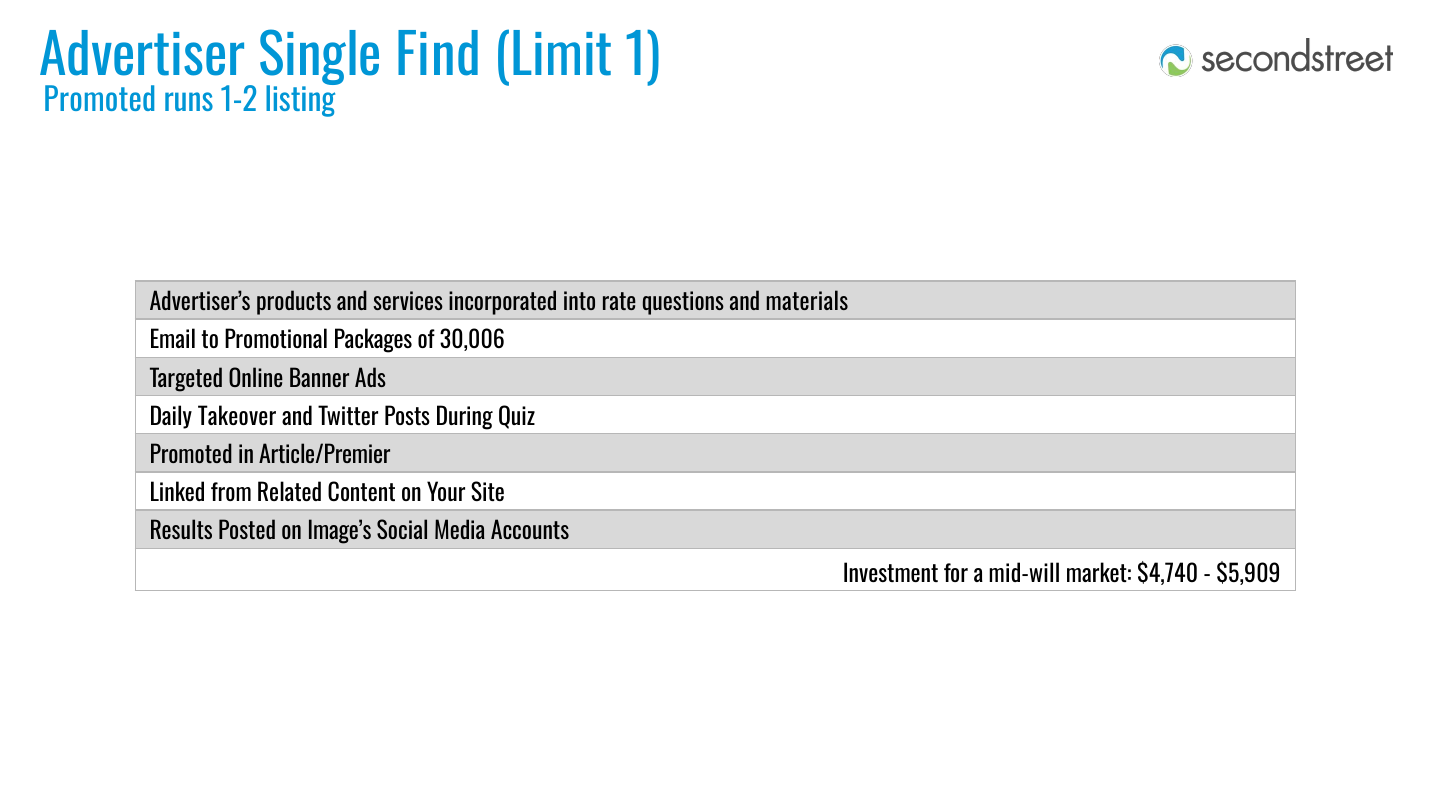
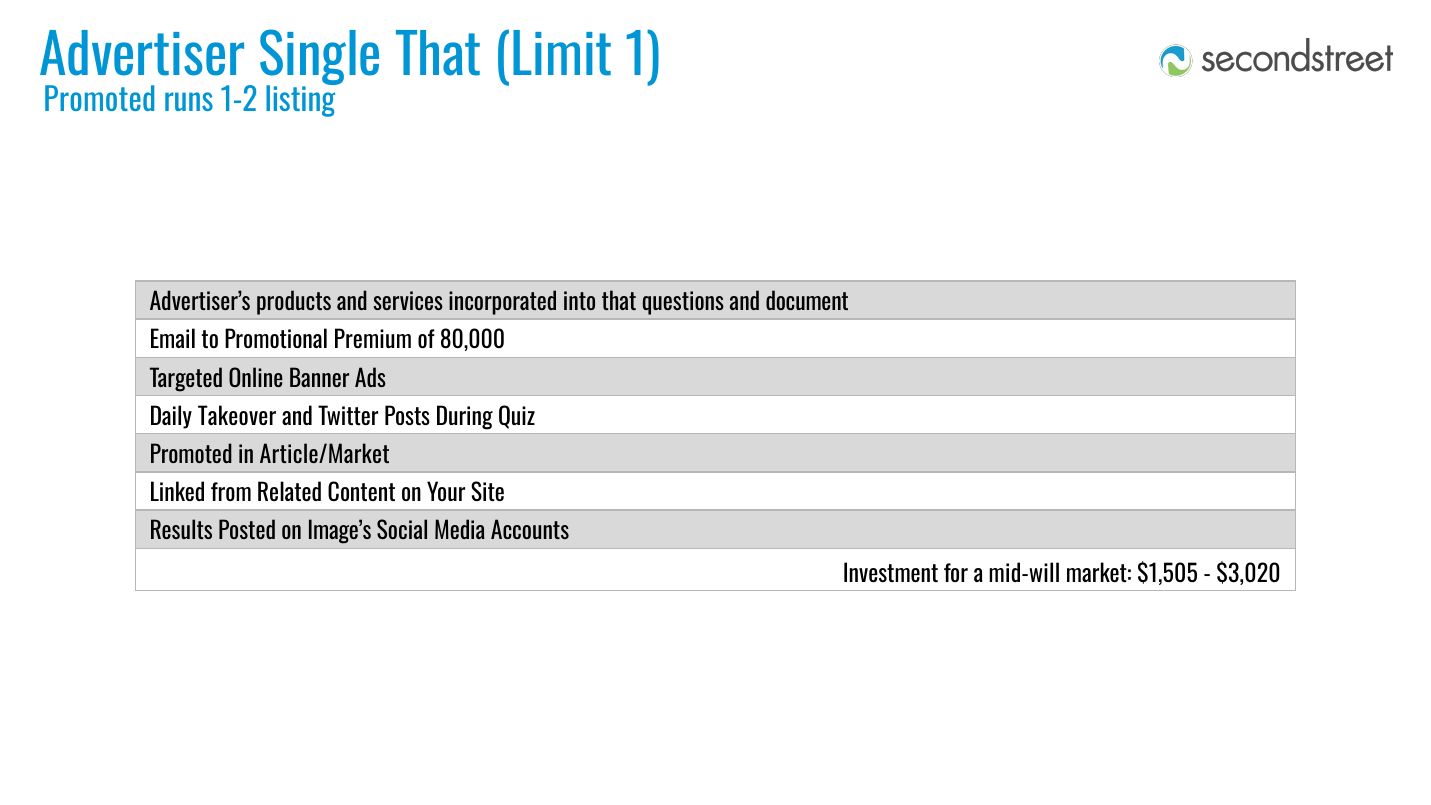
Single Find: Find -> That (438, 57)
into rate: rate -> that (619, 303)
materials: materials -> document (807, 303)
Packages: Packages -> Premium (373, 341)
30,006: 30,006 -> 80,000 (472, 341)
Article/Premier: Article/Premier -> Article/Market (325, 456)
$4,740: $4,740 -> $1,505 (1168, 575)
$5,909: $5,909 -> $3,020 (1248, 575)
